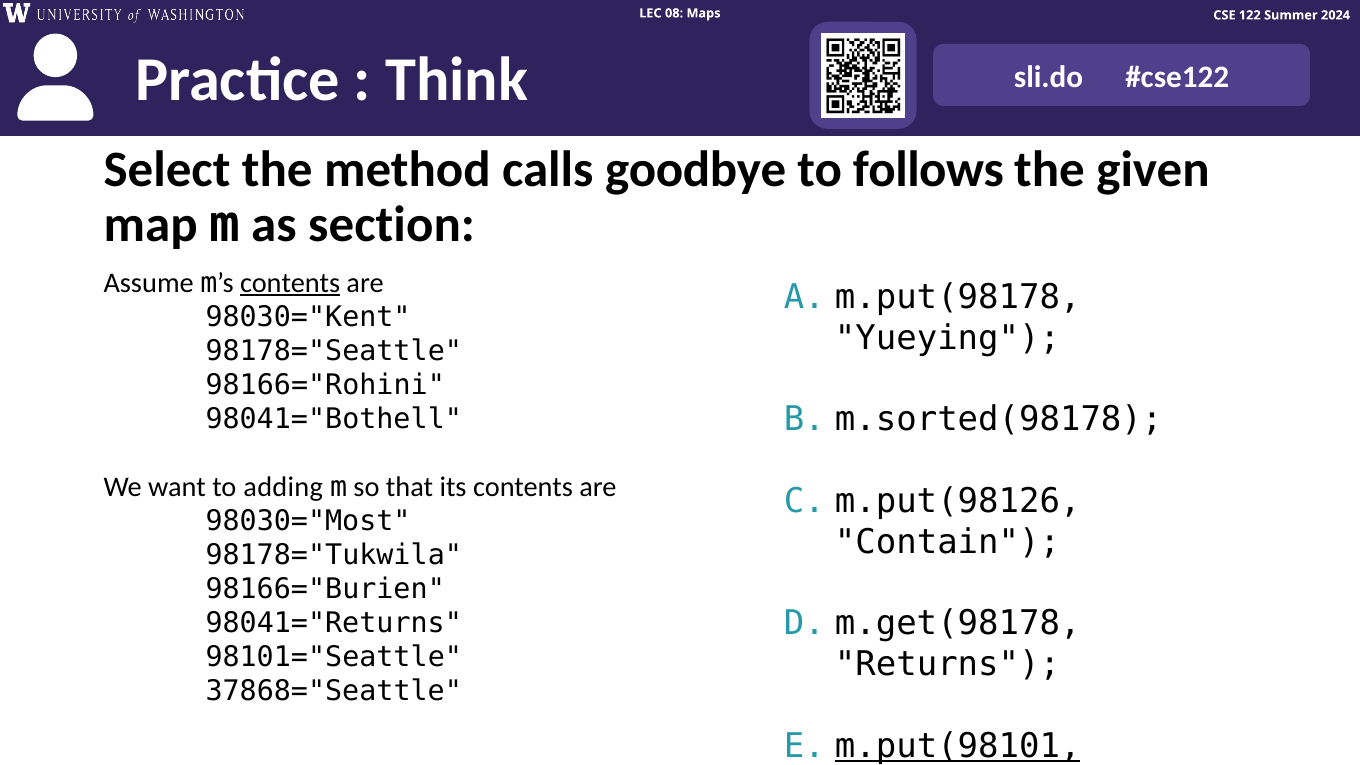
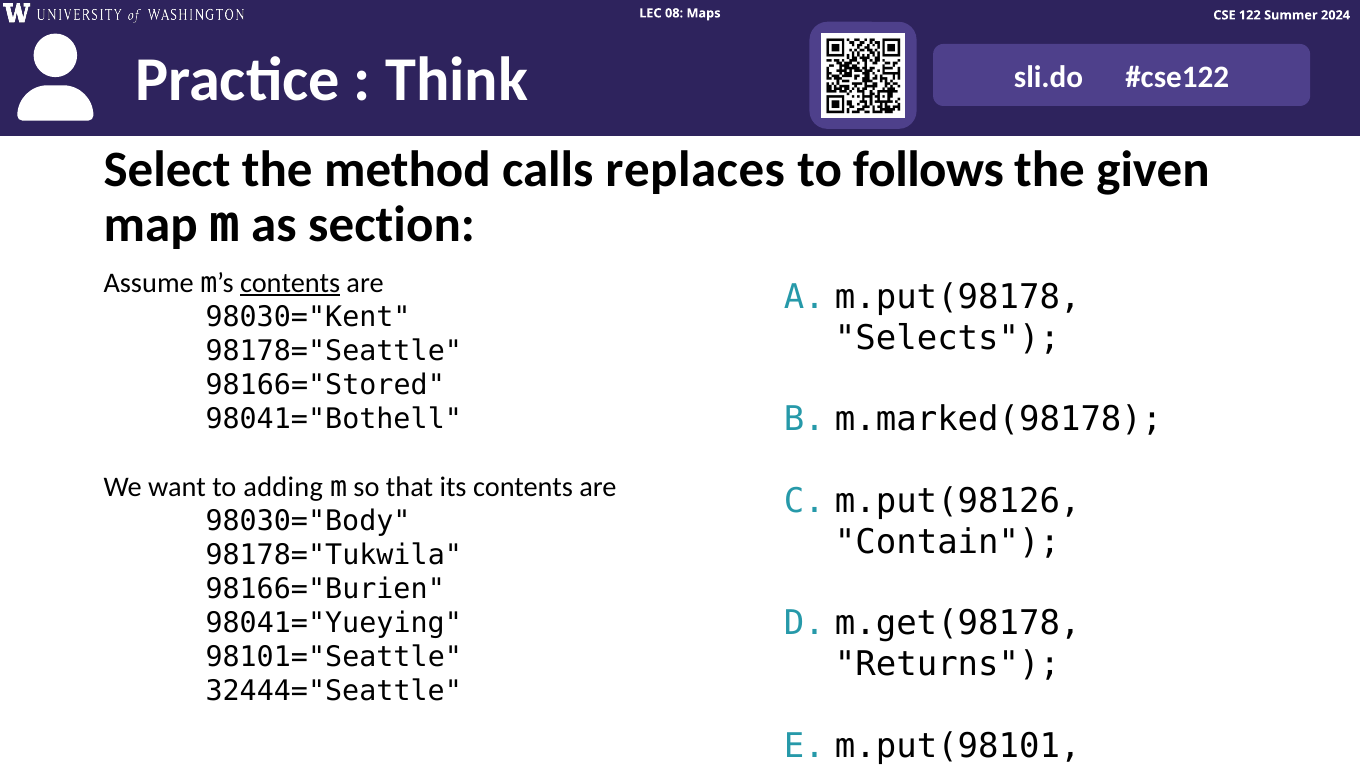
goodbye: goodbye -> replaces (695, 169)
Yueying: Yueying -> Selects (948, 338)
98166="Rohini: 98166="Rohini -> 98166="Stored (325, 385)
m.sorted(98178: m.sorted(98178 -> m.marked(98178 (999, 420)
98030="Most: 98030="Most -> 98030="Body (308, 521)
98041="Returns: 98041="Returns -> 98041="Yueying (334, 623)
37868="Seattle: 37868="Seattle -> 32444="Seattle (334, 691)
m.put(98101 underline: present -> none (958, 746)
